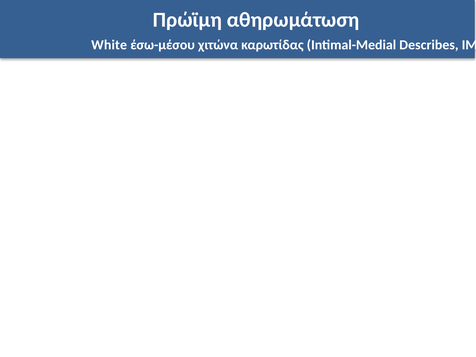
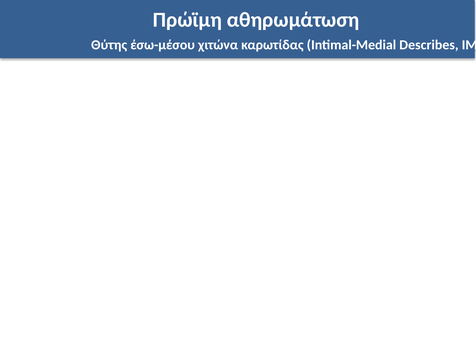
White: White -> Θύτης (109, 45)
